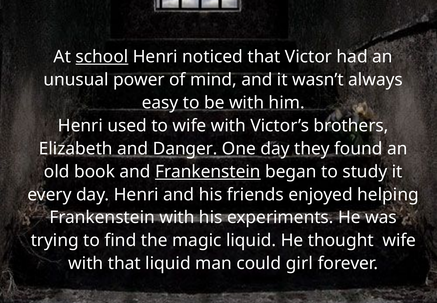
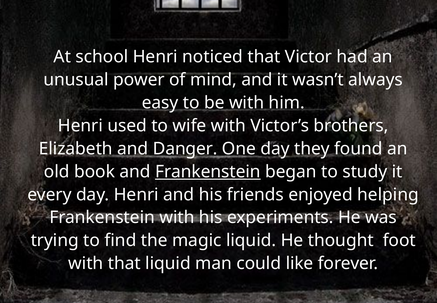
school underline: present -> none (102, 57)
thought wife: wife -> foot (399, 240)
girl: girl -> like (300, 263)
